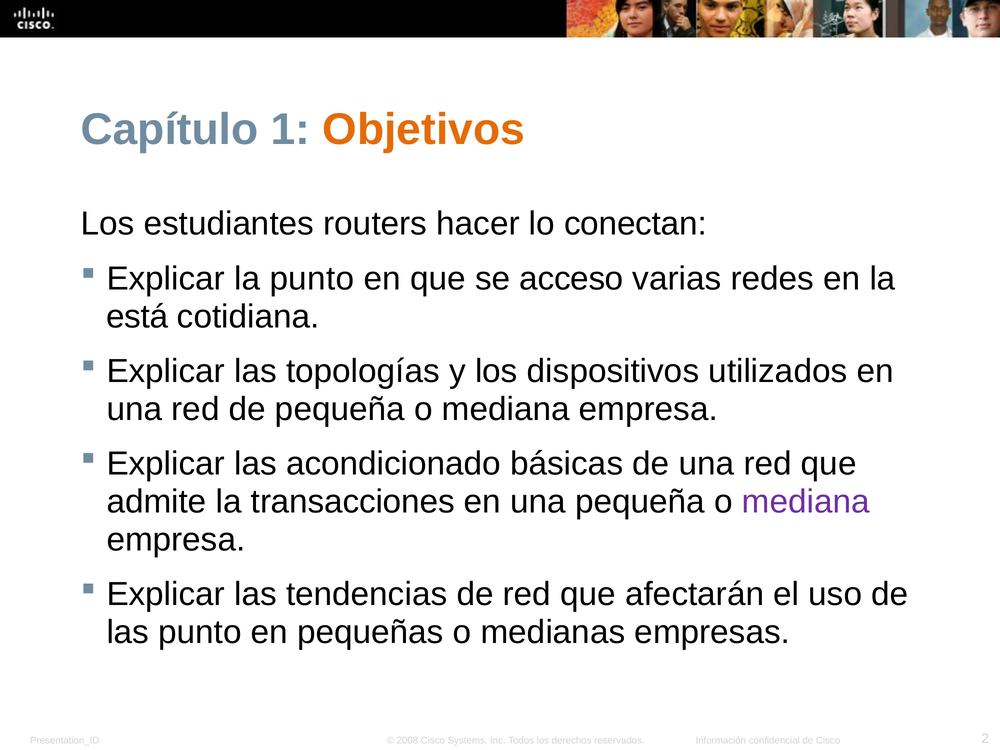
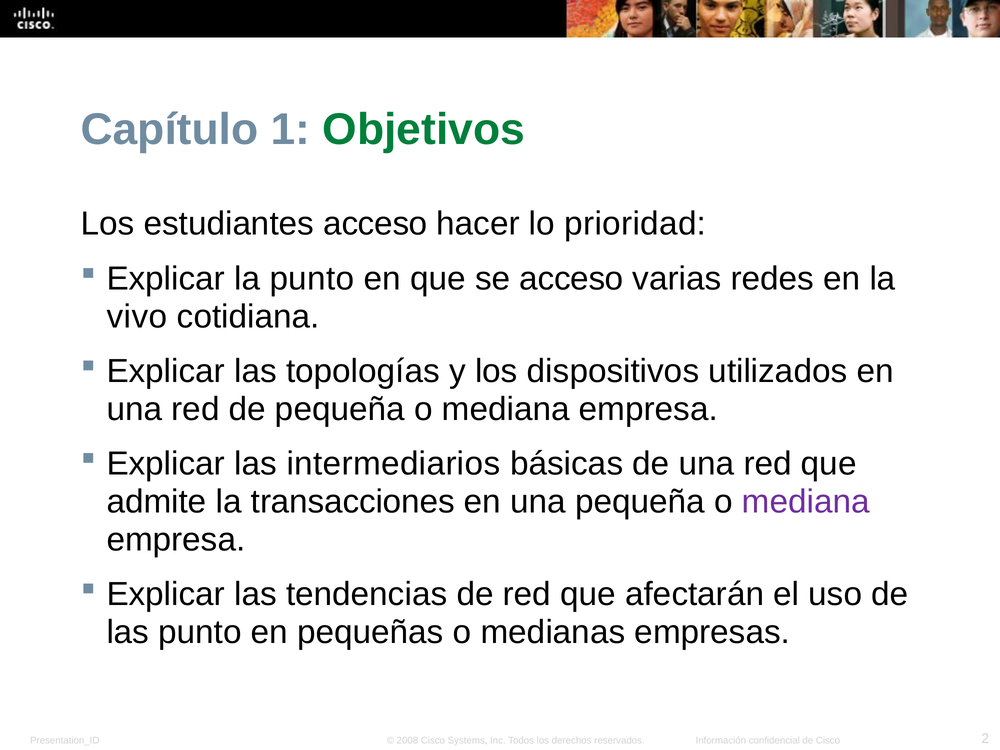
Objetivos colour: orange -> green (424, 130)
estudiantes routers: routers -> acceso (375, 224)
conectan: conectan -> prioridad (635, 224)
está: está -> vivo (137, 317)
acondicionado: acondicionado -> intermediarios (393, 464)
